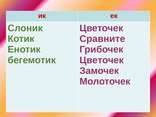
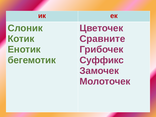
Цветочек: Цветочек -> Суффикс (102, 60)
